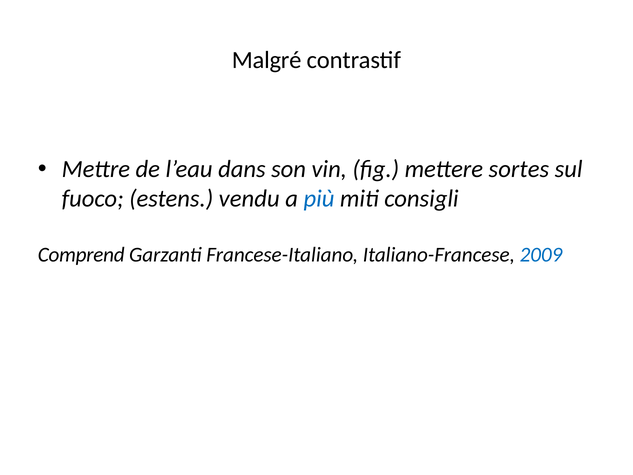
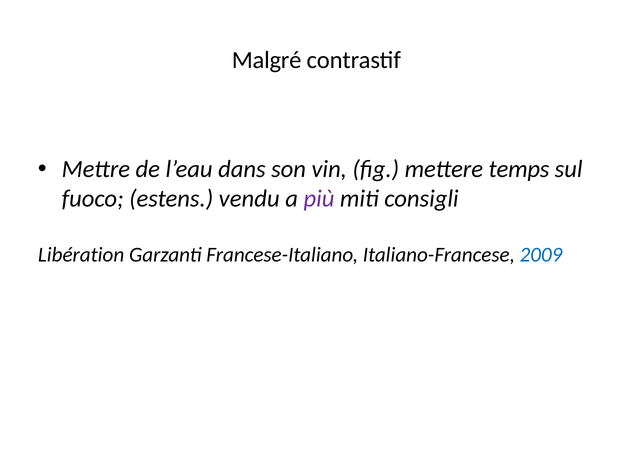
sortes: sortes -> temps (519, 169)
più colour: blue -> purple (319, 199)
Comprend: Comprend -> Libération (81, 255)
